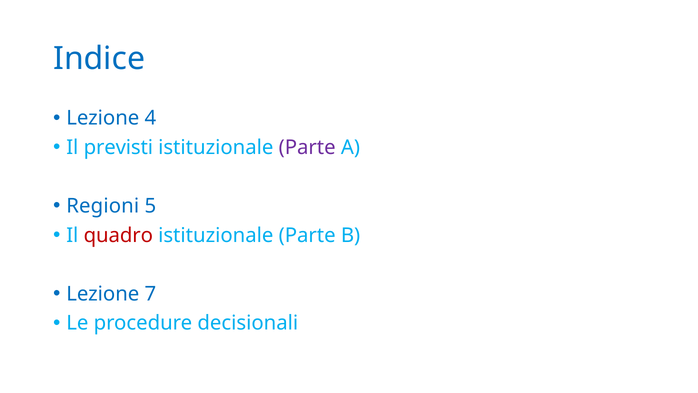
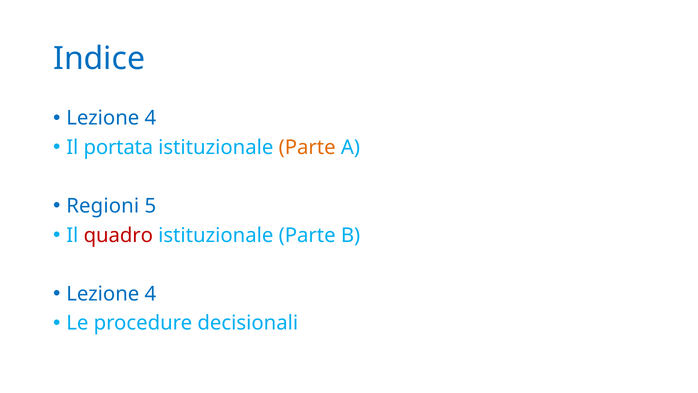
previsti: previsti -> portata (118, 147)
Parte colour: purple -> orange (307, 147)
7: 7 -> 4 (150, 294)
